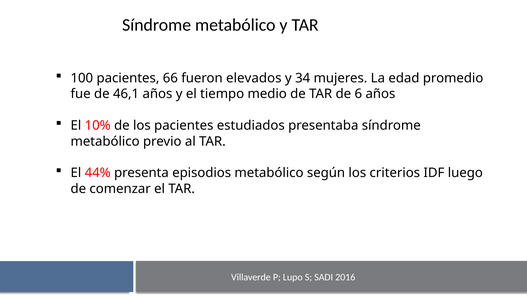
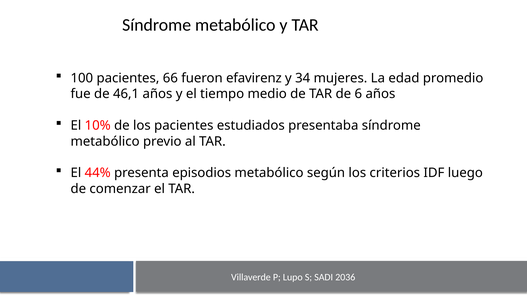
elevados: elevados -> efavirenz (254, 78)
2016: 2016 -> 2036 (345, 278)
